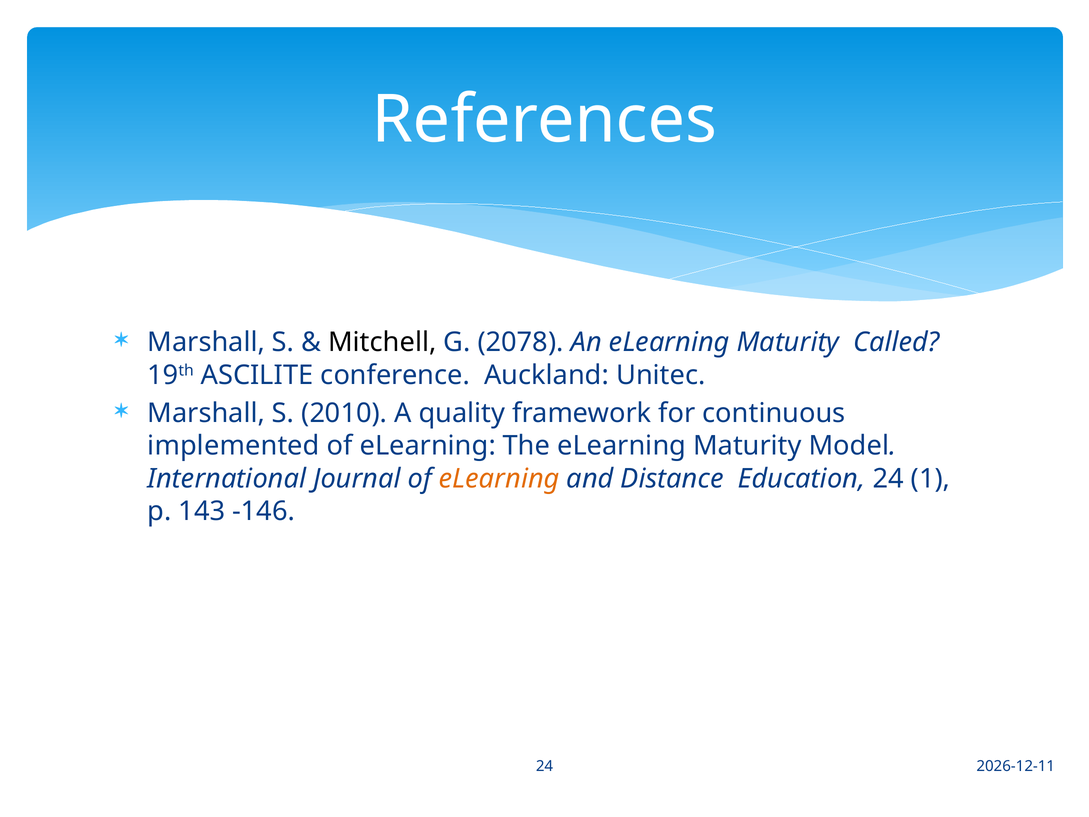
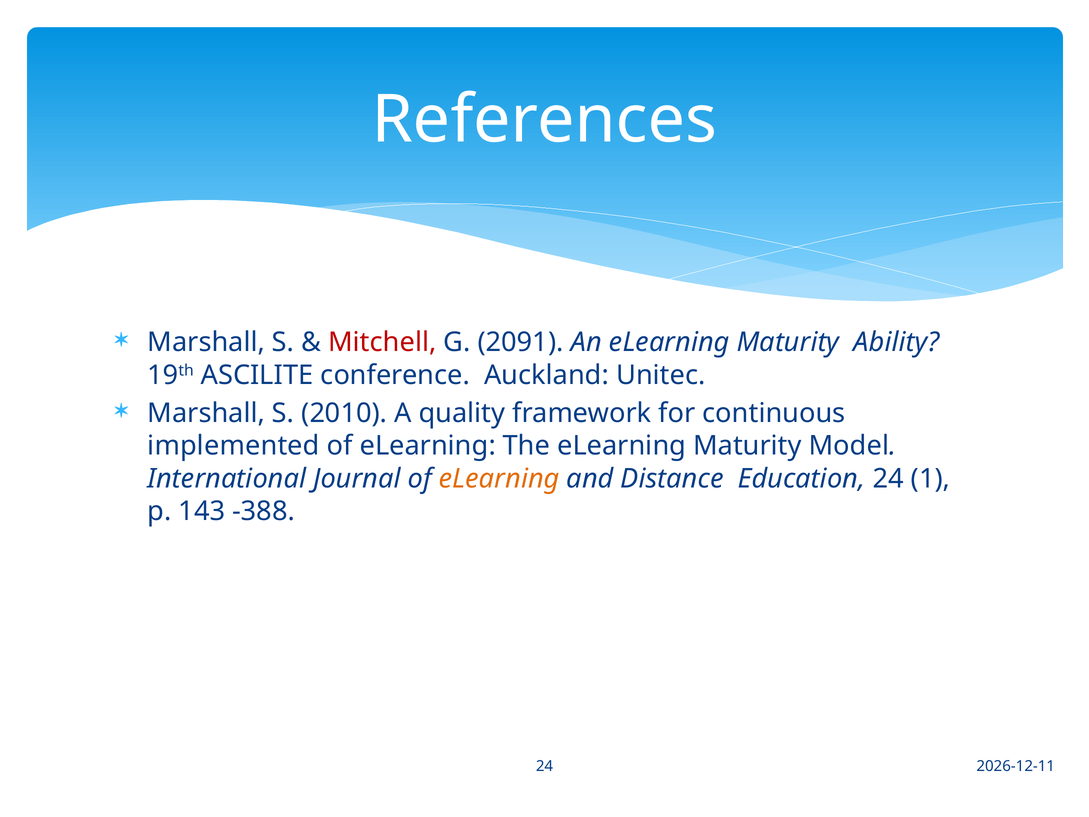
Mitchell colour: black -> red (382, 342)
2078: 2078 -> 2091 (521, 342)
Called: Called -> Ability (896, 342)
-146: -146 -> -388 (263, 511)
